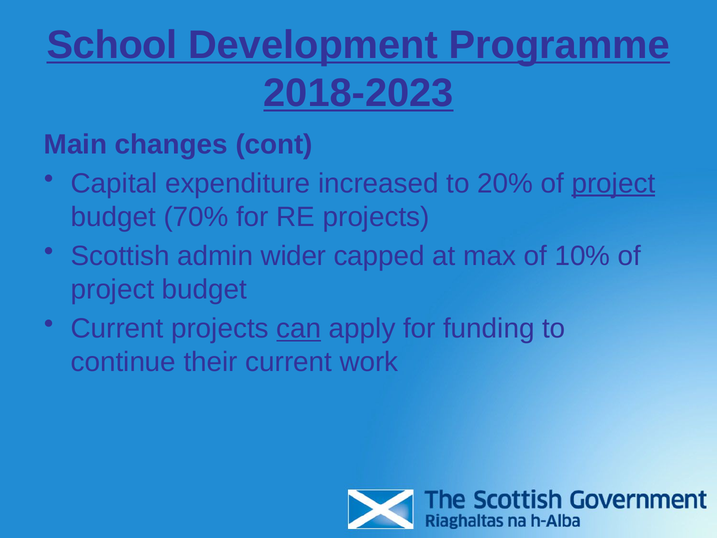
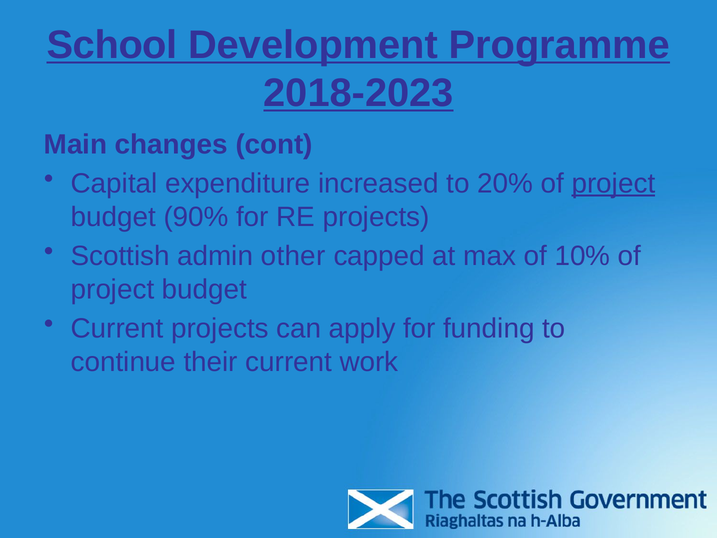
70%: 70% -> 90% (196, 217)
wider: wider -> other (293, 256)
can underline: present -> none (299, 329)
